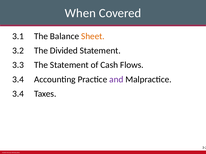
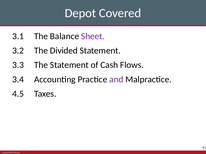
When: When -> Depot (80, 13)
Sheet colour: orange -> purple (93, 36)
3.4: 3.4 -> 4.5 (18, 94)
